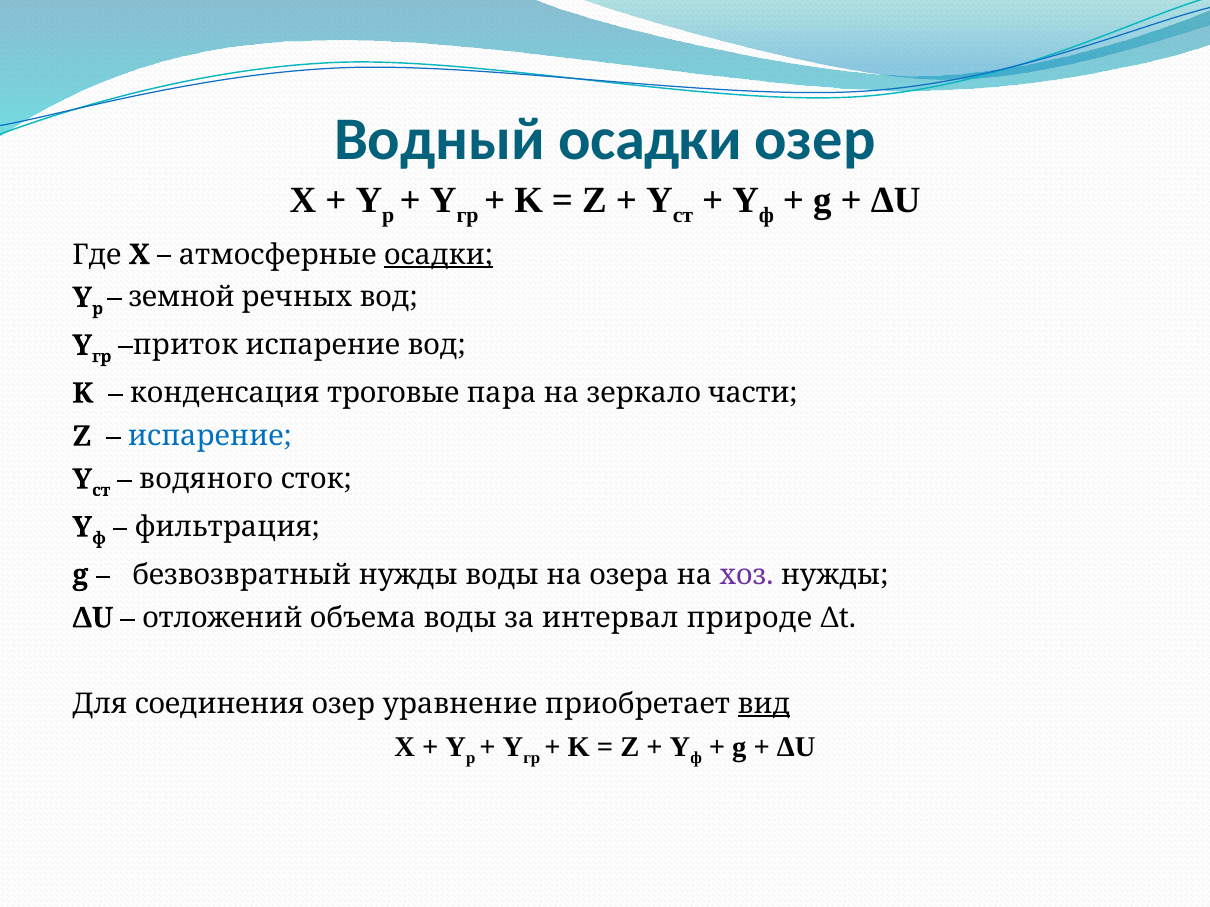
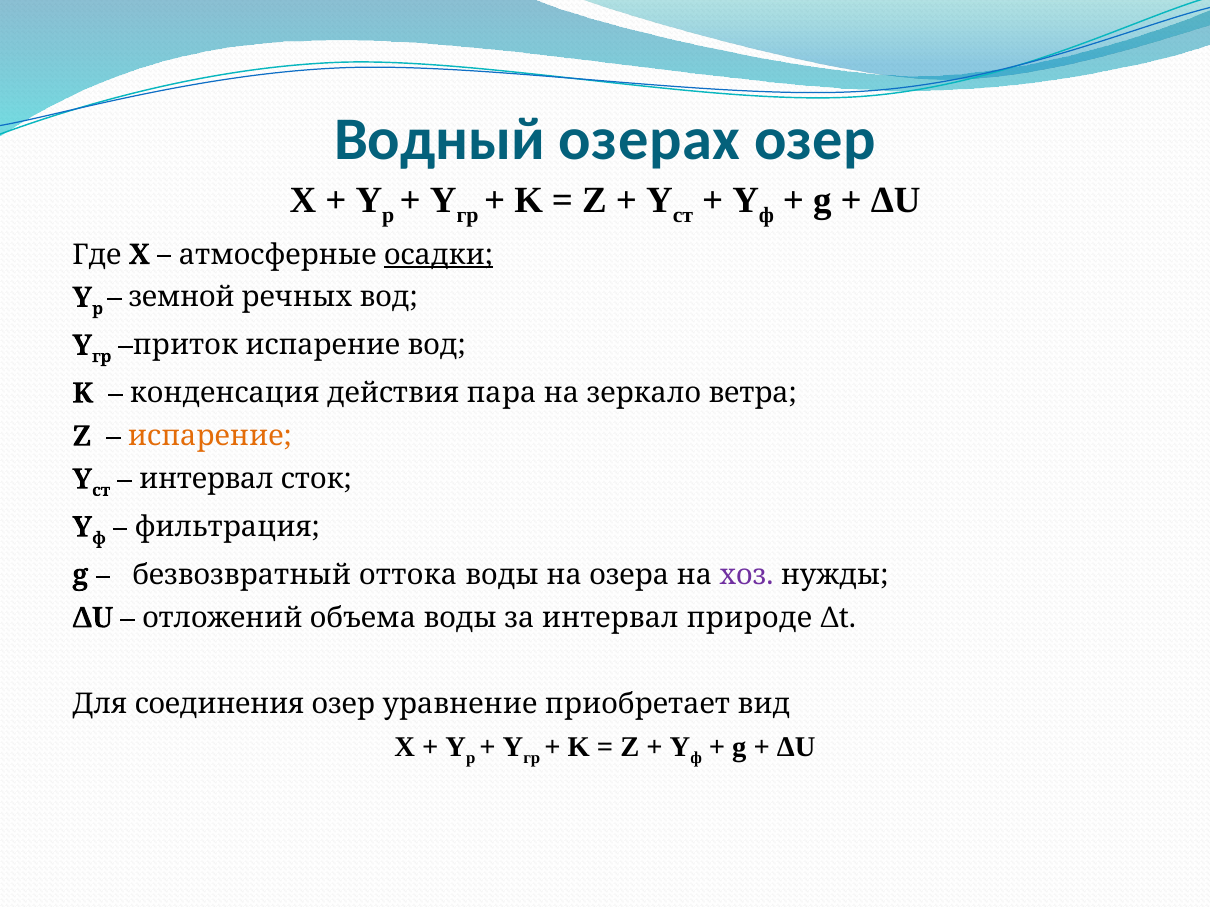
Водный осадки: осадки -> озерах (650, 140)
троговые: троговые -> действия (393, 393)
части: части -> ветра (753, 393)
испарение colour: blue -> orange (210, 437)
водяного: водяного -> интервал (206, 480)
безвозвратный нужды: нужды -> оттока (408, 575)
вид underline: present -> none (764, 704)
